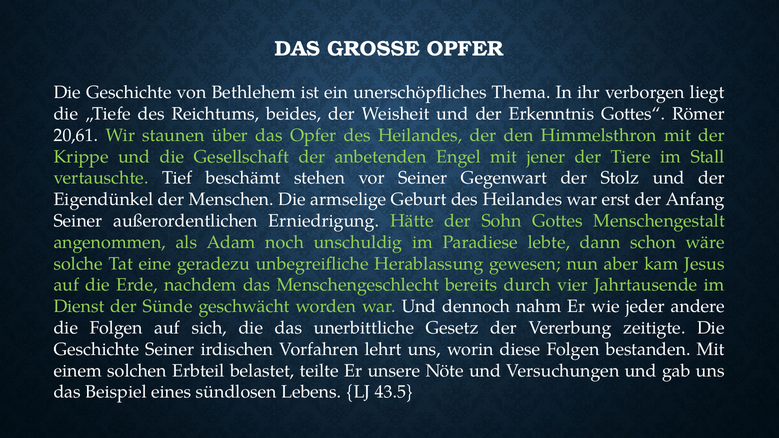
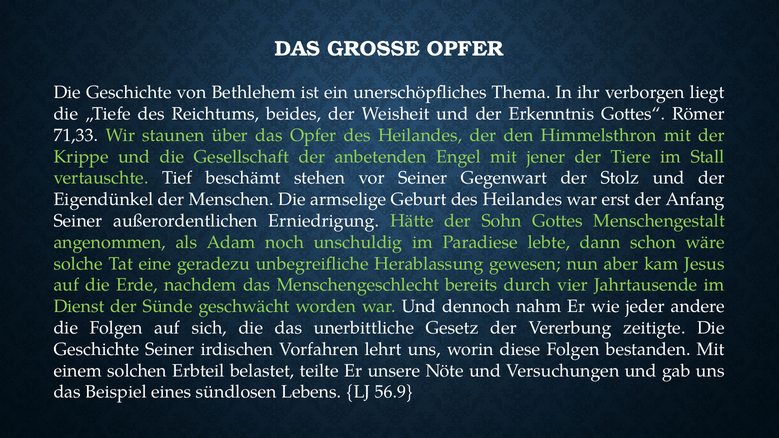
20,61: 20,61 -> 71,33 (76, 135)
43.5: 43.5 -> 56.9 (394, 392)
